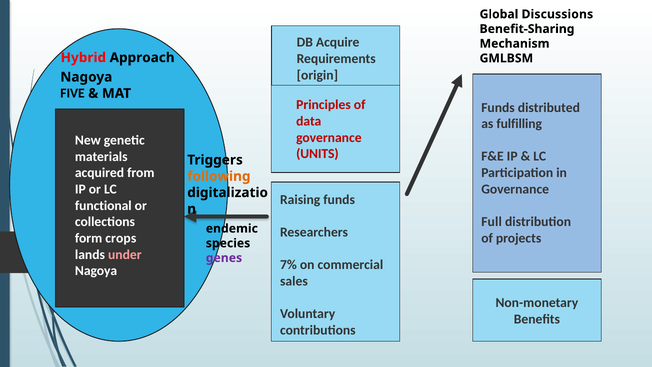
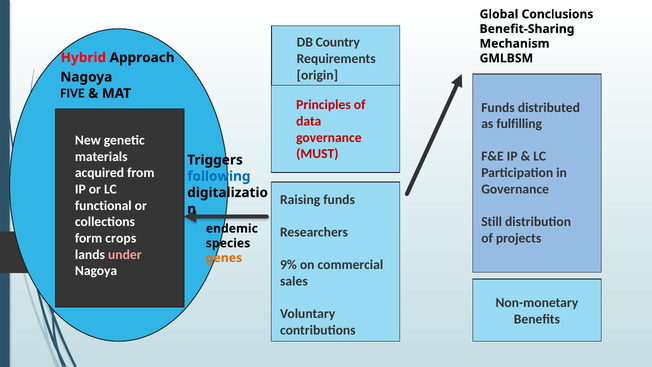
Discussions: Discussions -> Conclusions (557, 14)
Acquire: Acquire -> Country (338, 42)
UNITS: UNITS -> MUST (317, 154)
following colour: orange -> blue (219, 176)
Full: Full -> Still (492, 222)
genes colour: purple -> orange (224, 258)
7%: 7% -> 9% (288, 265)
